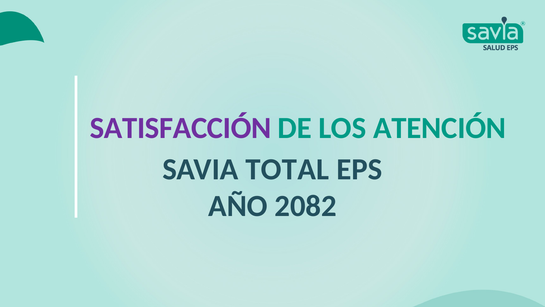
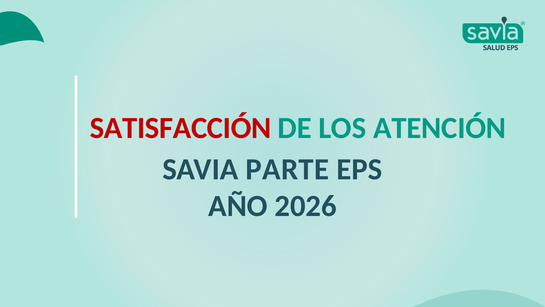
SATISFACCIÓN colour: purple -> red (181, 128)
TOTAL: TOTAL -> PARTE (287, 169)
2082: 2082 -> 2026 (306, 206)
